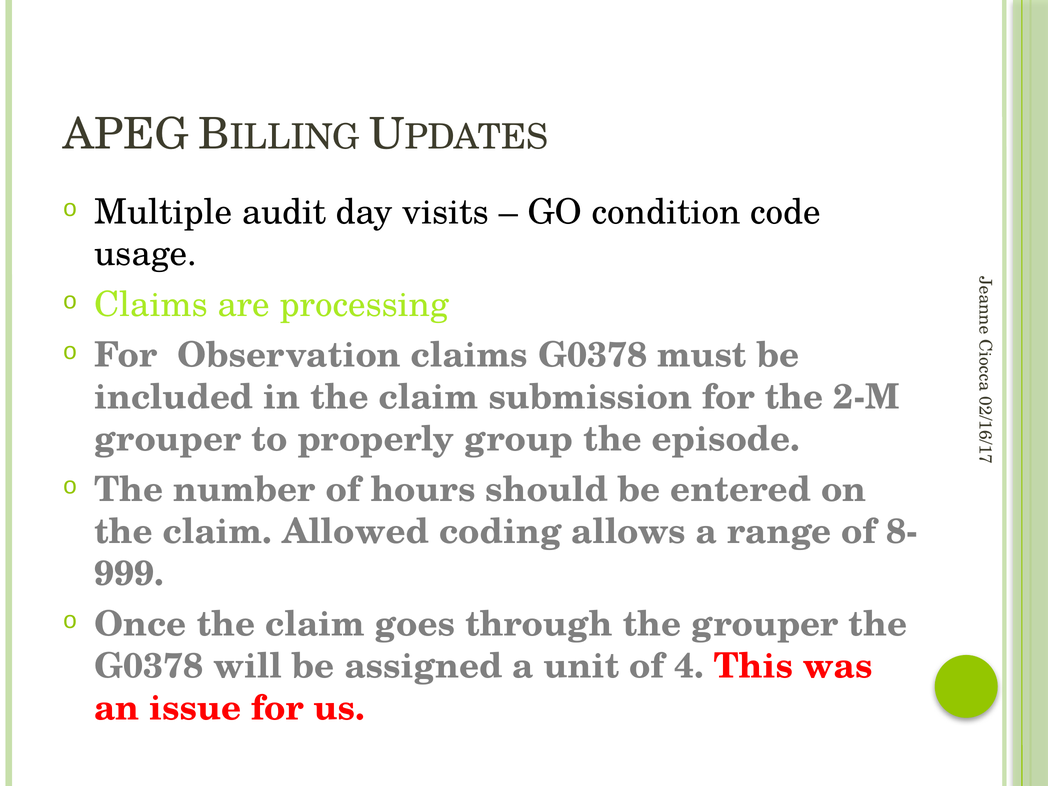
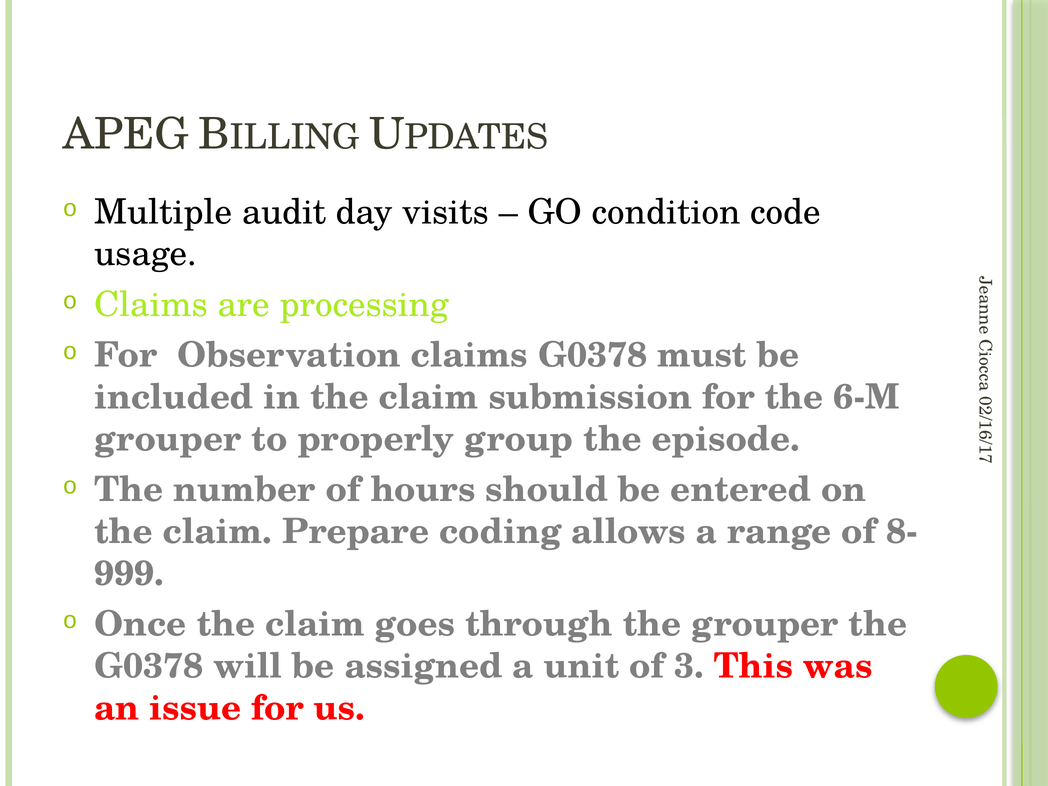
2-M: 2-M -> 6-M (866, 397)
Allowed: Allowed -> Prepare (356, 532)
4: 4 -> 3 (689, 666)
